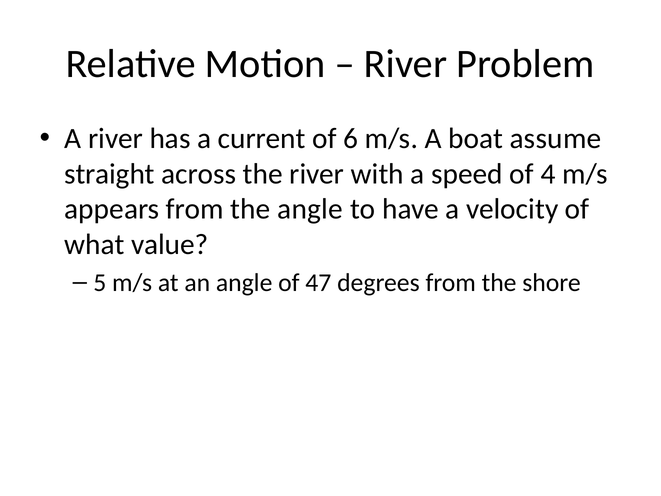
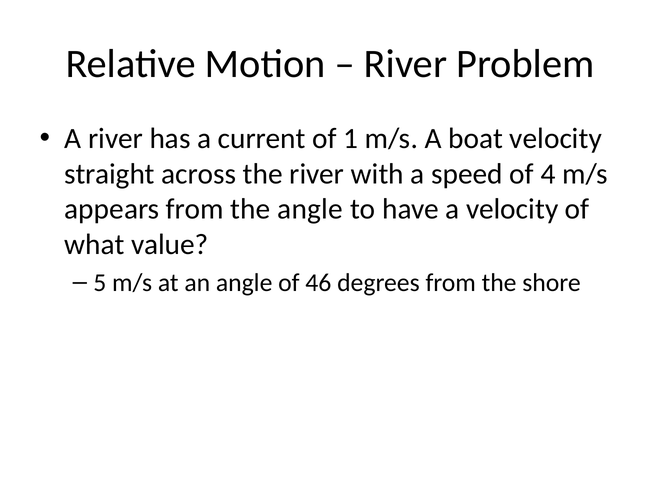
6: 6 -> 1 (351, 139)
boat assume: assume -> velocity (556, 139)
47: 47 -> 46 (318, 282)
